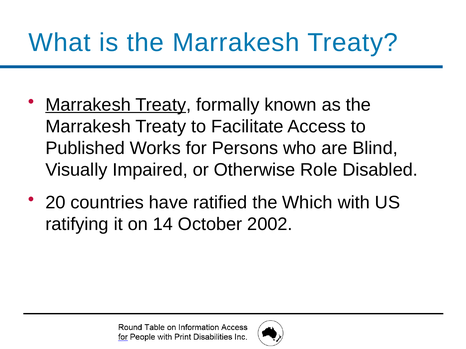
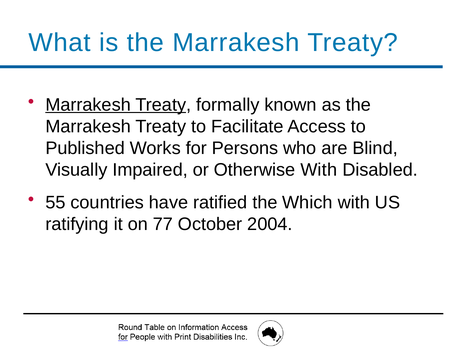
Otherwise Role: Role -> With (319, 170)
20: 20 -> 55 (56, 203)
14: 14 -> 77 (163, 225)
2002: 2002 -> 2004 (270, 225)
